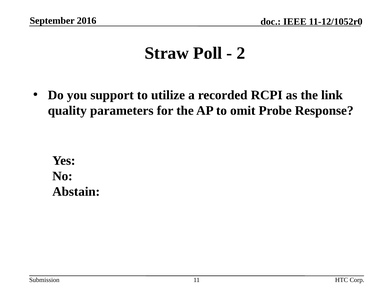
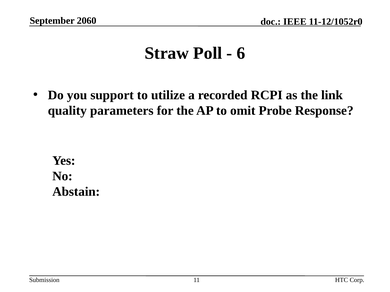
2016: 2016 -> 2060 (87, 21)
2: 2 -> 6 (241, 53)
